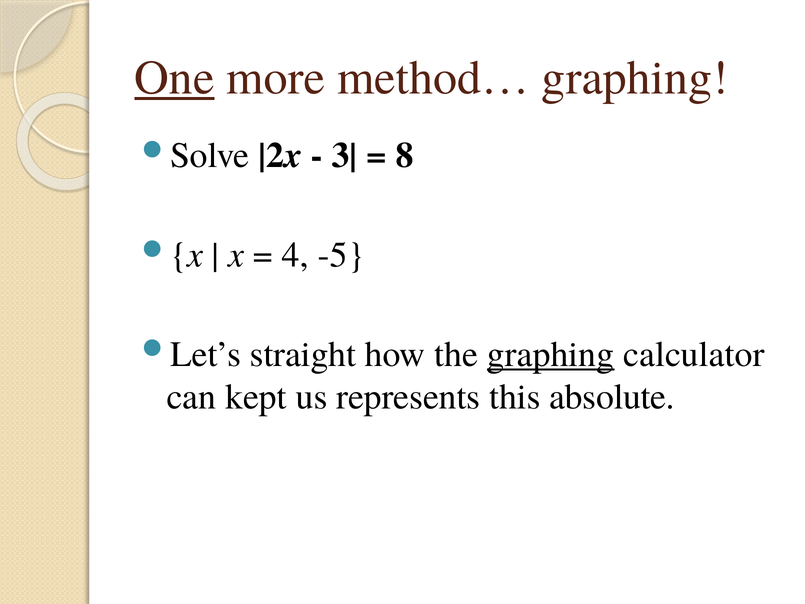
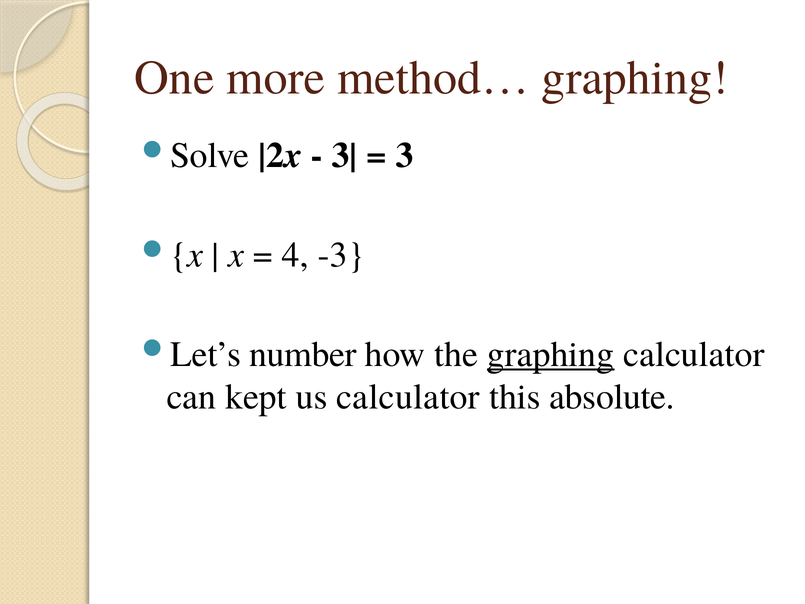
One underline: present -> none (174, 78)
8: 8 -> 3 (405, 155)
-5: -5 -> -3 (341, 255)
straight: straight -> number (303, 354)
us represents: represents -> calculator (408, 397)
